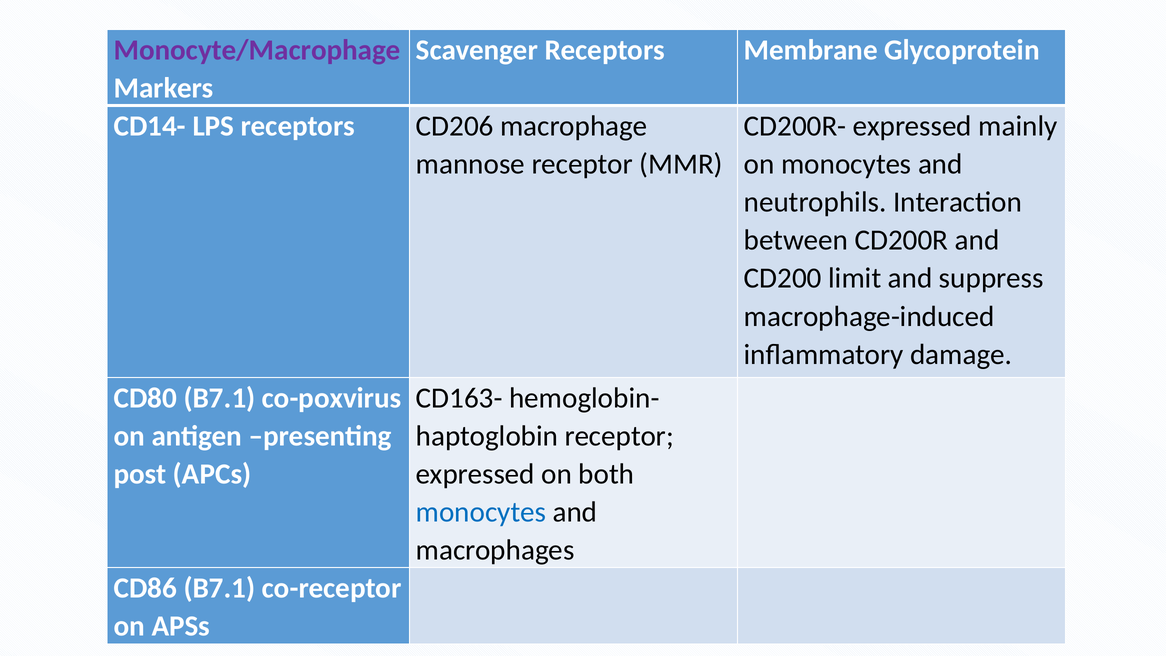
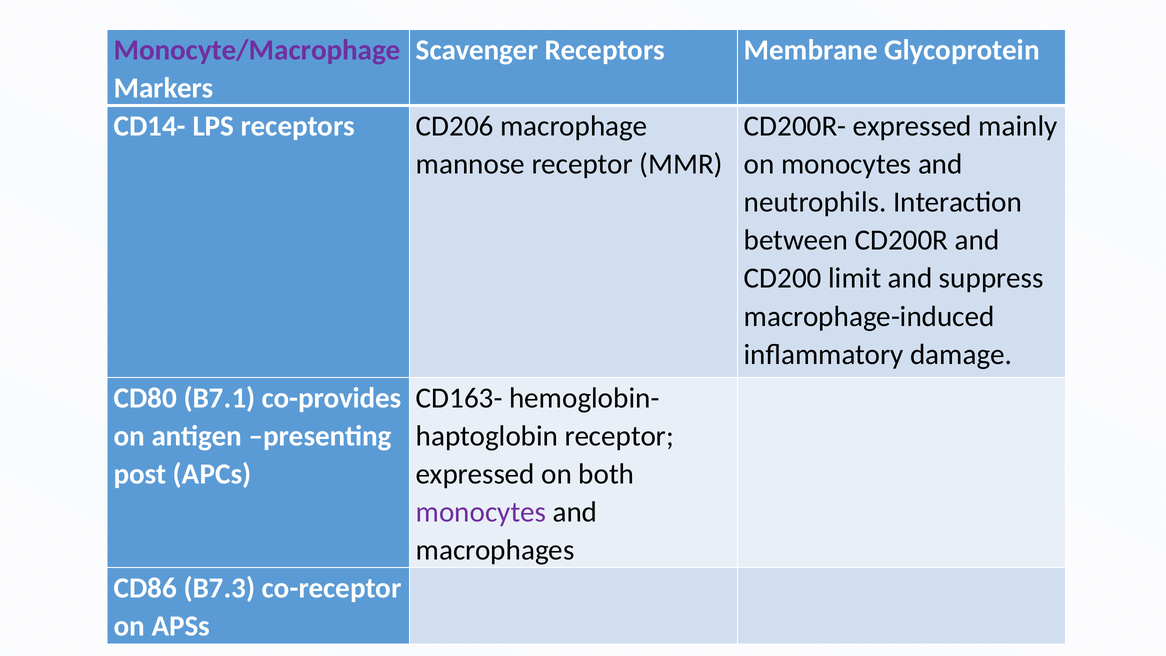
co-poxvirus: co-poxvirus -> co-provides (332, 398)
monocytes colour: blue -> purple (481, 512)
CD86 B7.1: B7.1 -> B7.3 (219, 588)
